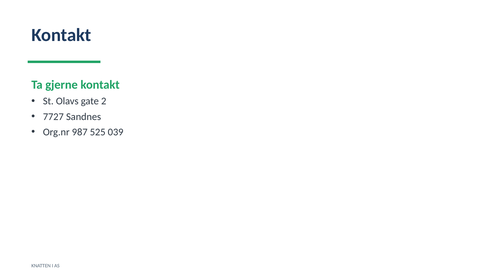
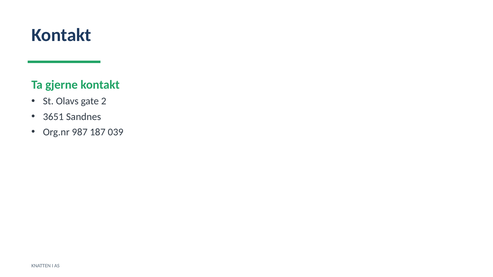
7727: 7727 -> 3651 (53, 117)
525: 525 -> 187 (98, 132)
